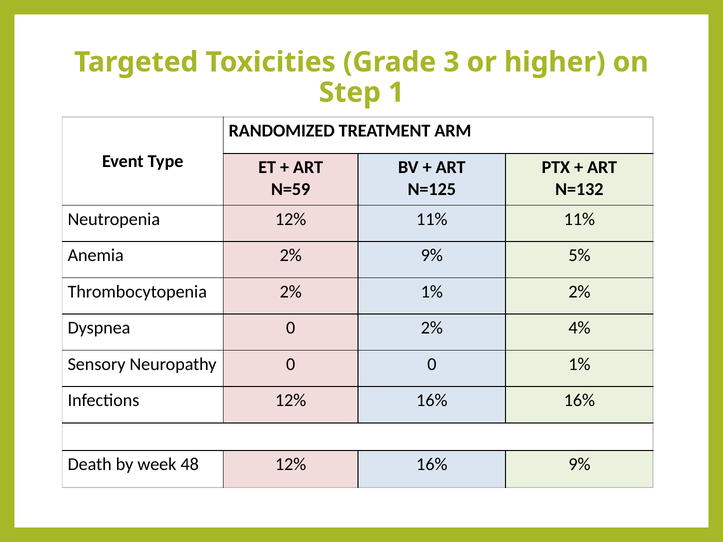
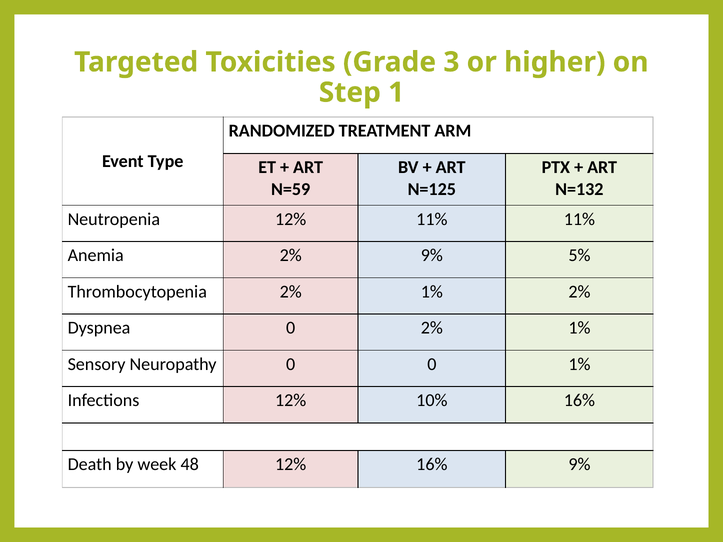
0 2% 4%: 4% -> 1% (579, 328)
Infections 12% 16%: 16% -> 10% (432, 401)
